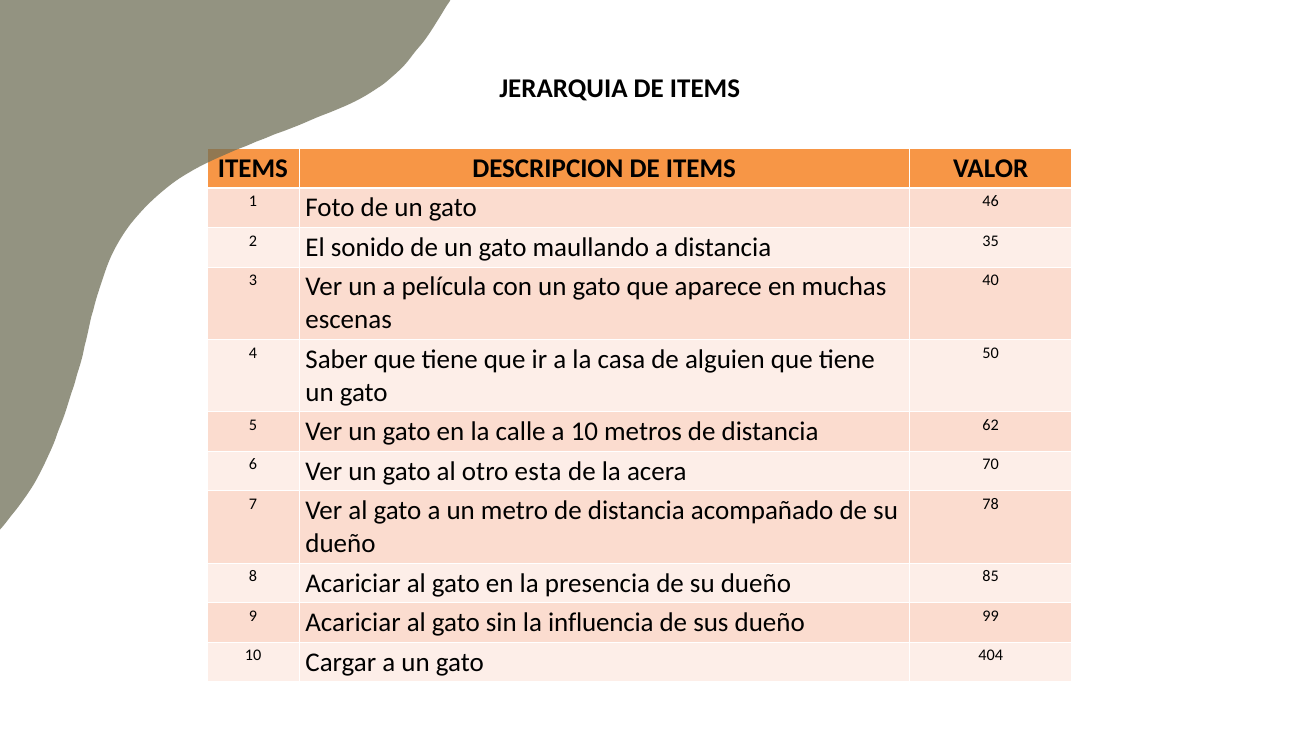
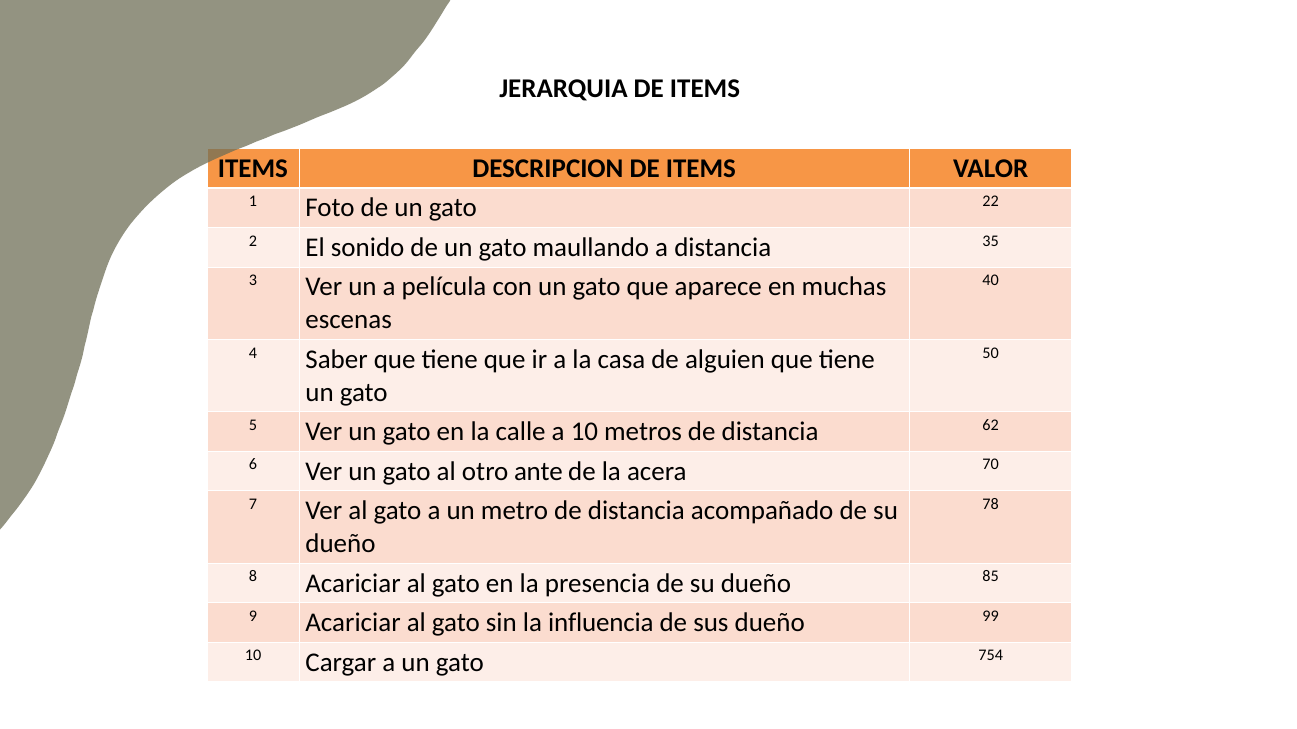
46: 46 -> 22 (991, 201)
esta: esta -> ante (538, 472)
404: 404 -> 754 (991, 656)
